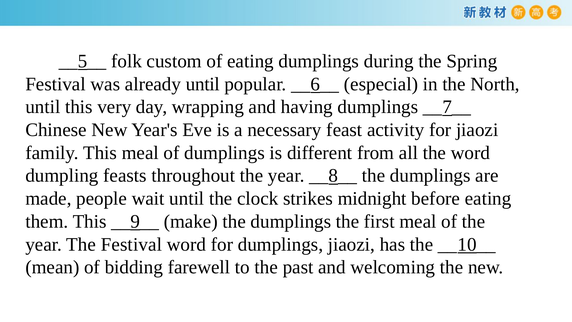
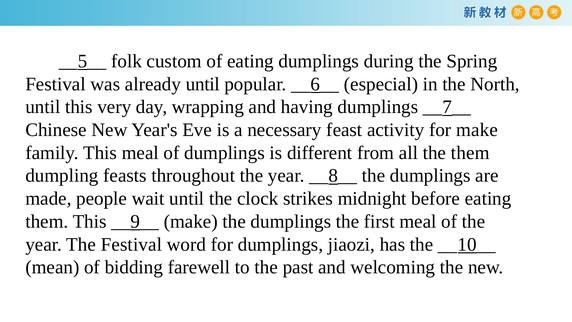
for jiaozi: jiaozi -> make (477, 130)
the word: word -> them (470, 153)
